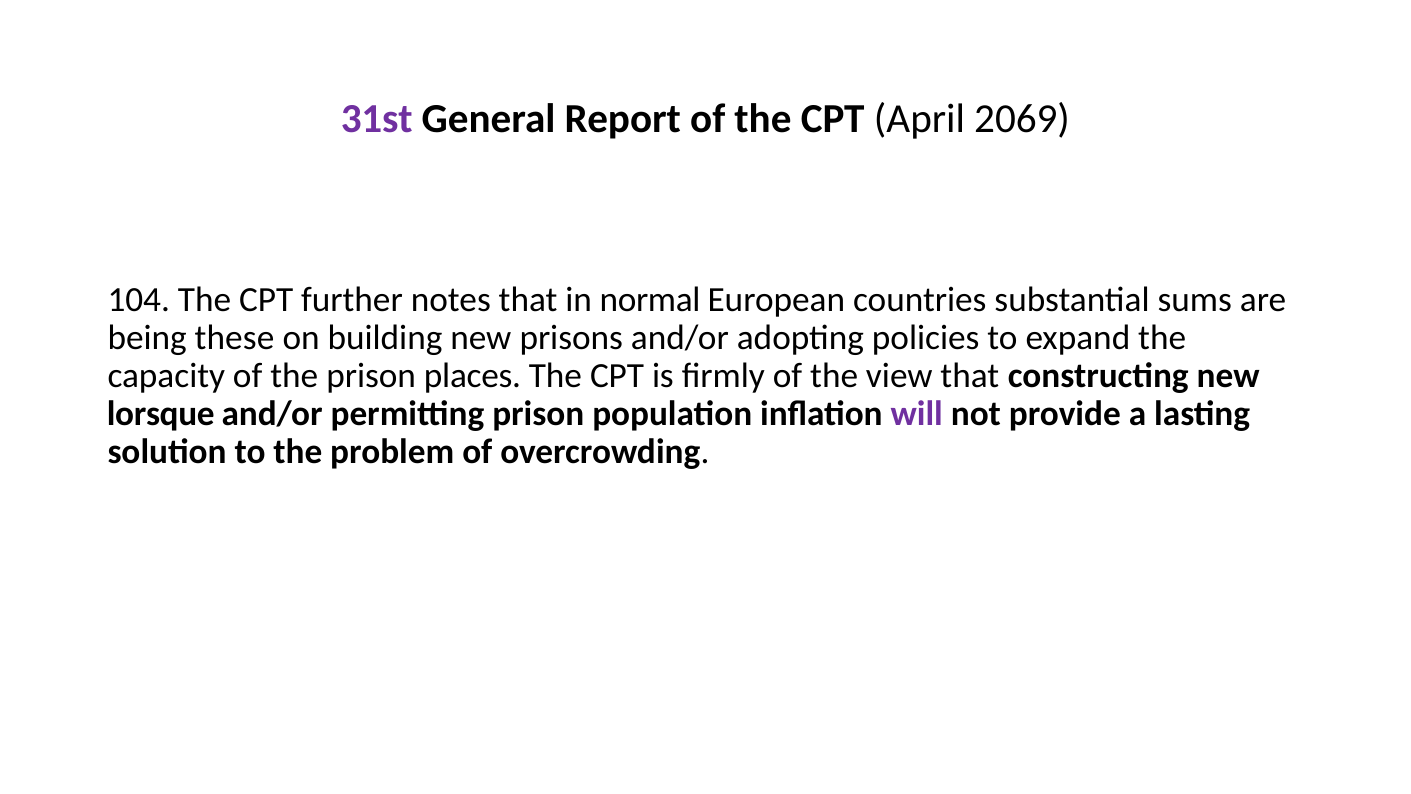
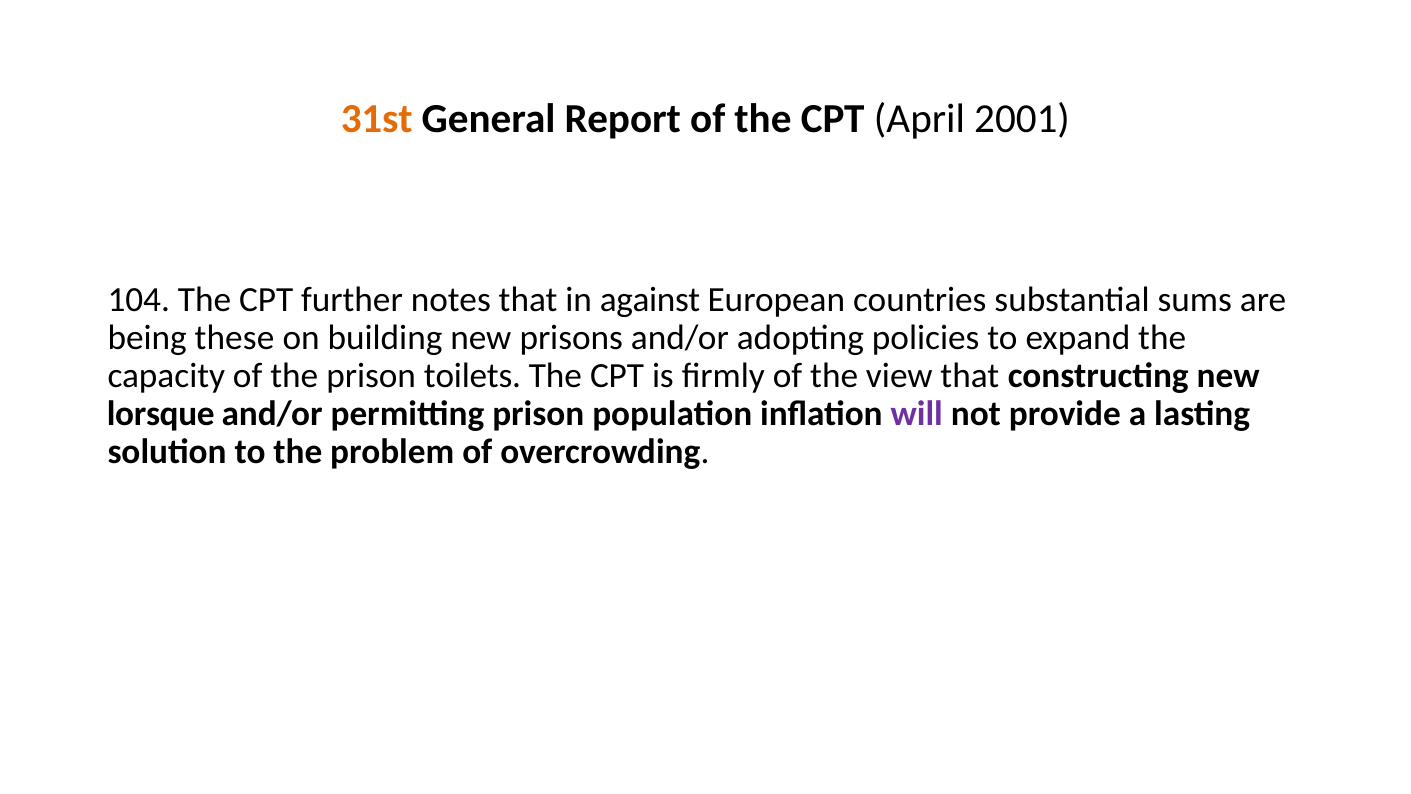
31st colour: purple -> orange (377, 119)
2069: 2069 -> 2001 (1022, 119)
normal: normal -> against (650, 300)
places: places -> toilets (473, 376)
